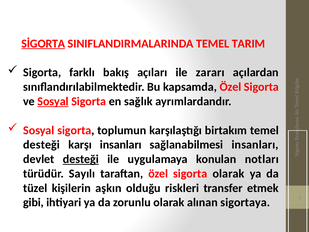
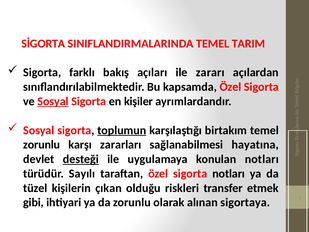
SİGORTA underline: present -> none (43, 44)
sağlık: sağlık -> kişiler (138, 101)
toplumun underline: none -> present (122, 130)
desteği: desteği -> zorunlu (42, 145)
karşı insanları: insanları -> zararları (121, 145)
sağlanabilmesi insanları: insanları -> hayatına (255, 145)
sigorta olarak: olarak -> notları (229, 173)
aşkın: aşkın -> çıkan (108, 188)
